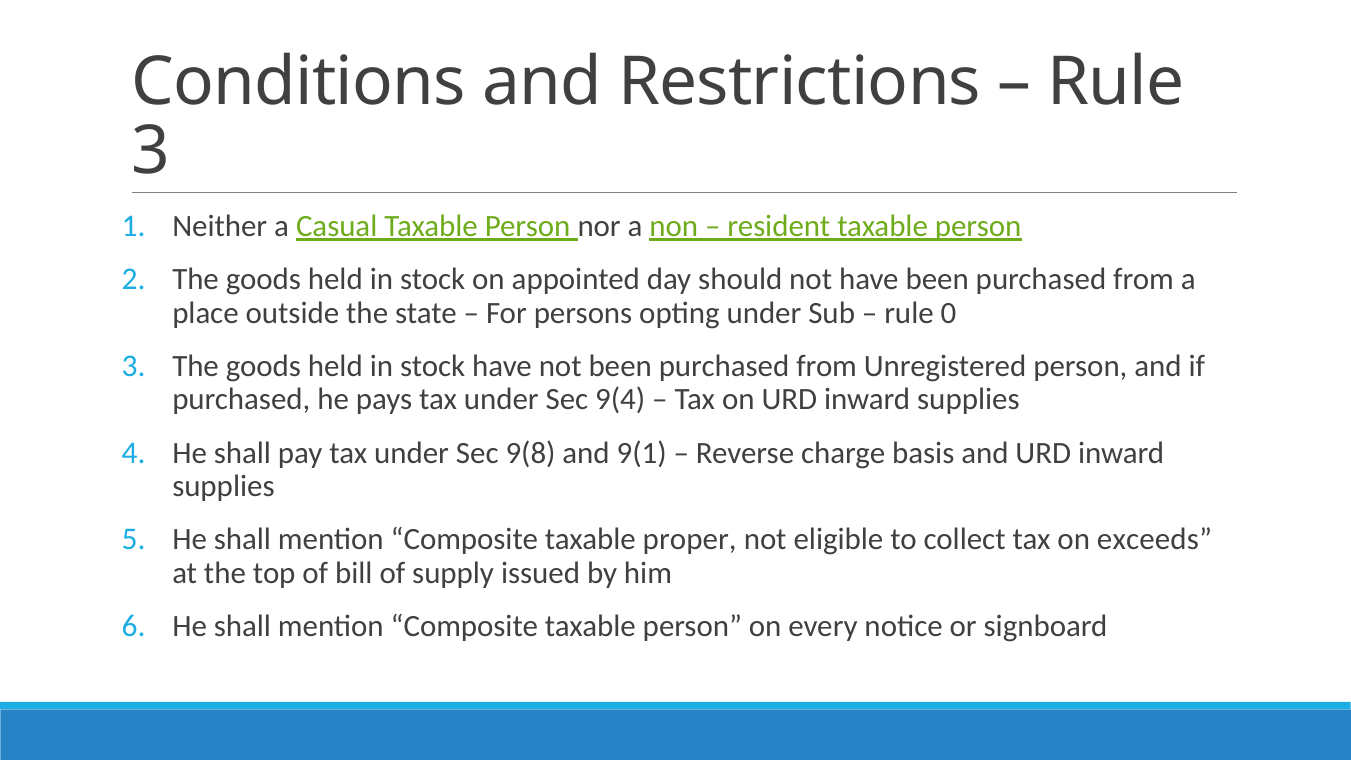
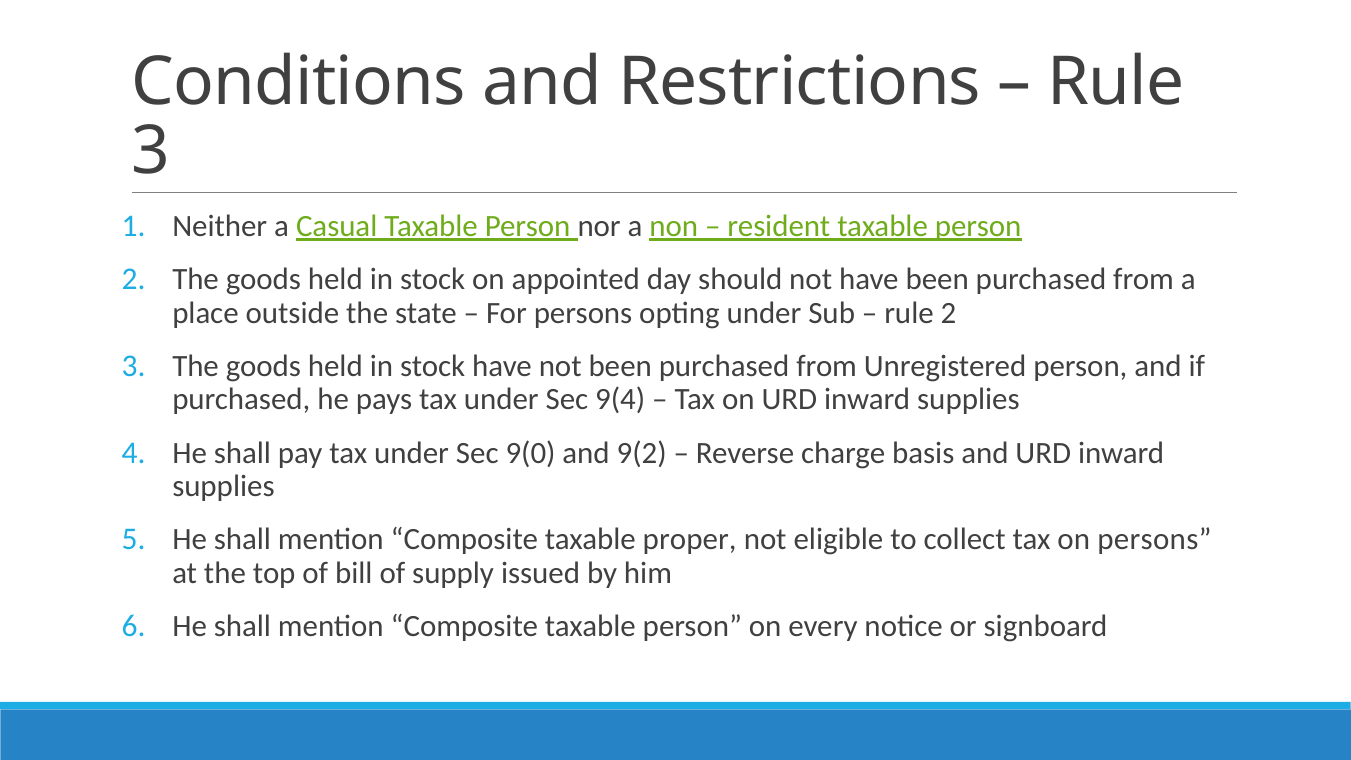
rule 0: 0 -> 2 (949, 313)
9(8: 9(8 -> 9(0 (531, 453)
9(1: 9(1 -> 9(2 (642, 453)
on exceeds: exceeds -> persons (1154, 539)
